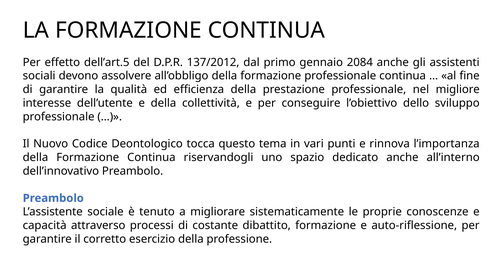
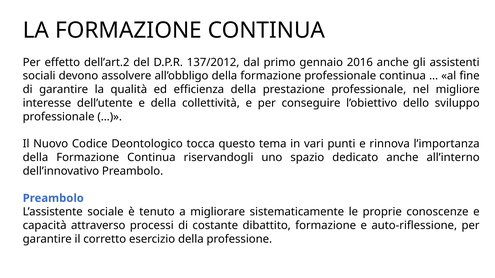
dell’art.5: dell’art.5 -> dell’art.2 (107, 62)
2084: 2084 -> 2016 (360, 62)
